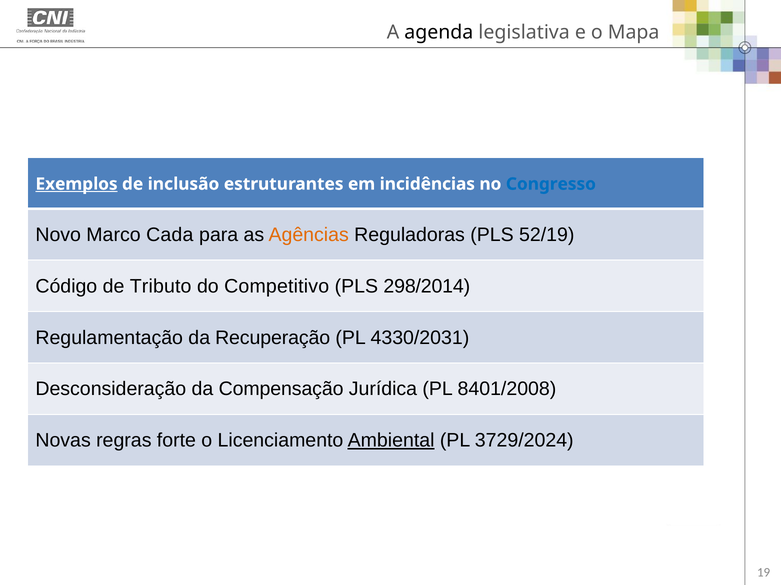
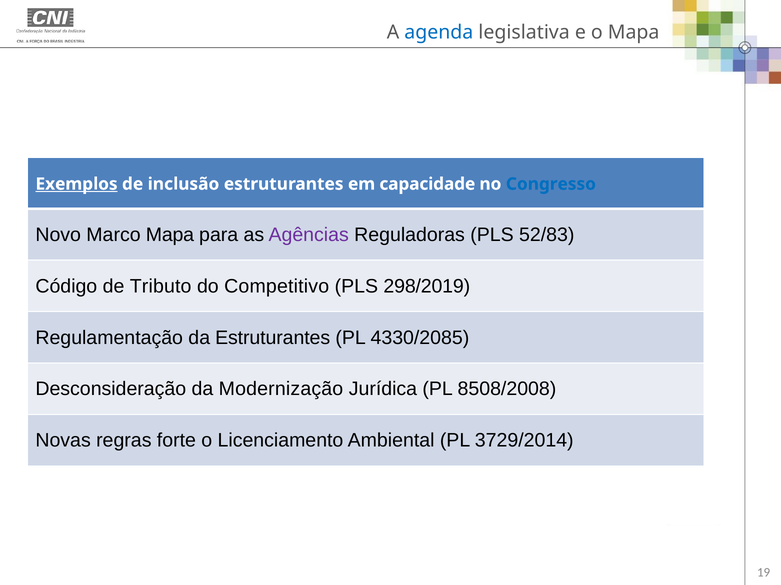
agenda colour: black -> blue (439, 32)
incidências: incidências -> capacidade (427, 184)
Marco Cada: Cada -> Mapa (170, 235)
Agências colour: orange -> purple (309, 235)
52/19: 52/19 -> 52/83 (547, 235)
298/2014: 298/2014 -> 298/2019 (427, 287)
da Recuperação: Recuperação -> Estruturantes (273, 338)
4330/2031: 4330/2031 -> 4330/2085 (420, 338)
Compensação: Compensação -> Modernização (281, 389)
8401/2008: 8401/2008 -> 8508/2008 (507, 389)
Ambiental underline: present -> none (391, 441)
3729/2024: 3729/2024 -> 3729/2014 (524, 441)
